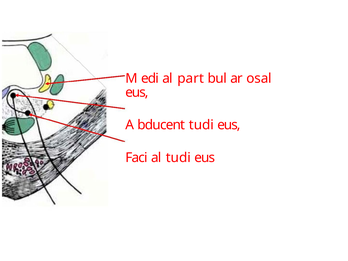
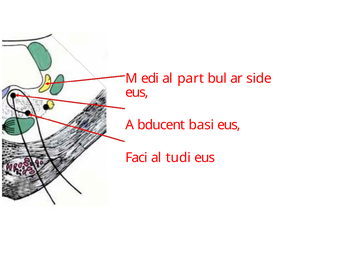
osal: osal -> side (259, 78)
bducent tudi: tudi -> basi (201, 125)
